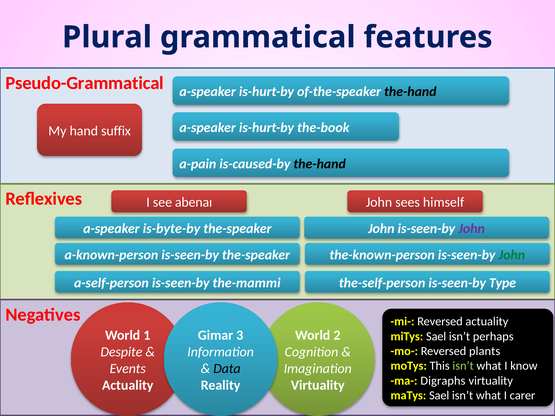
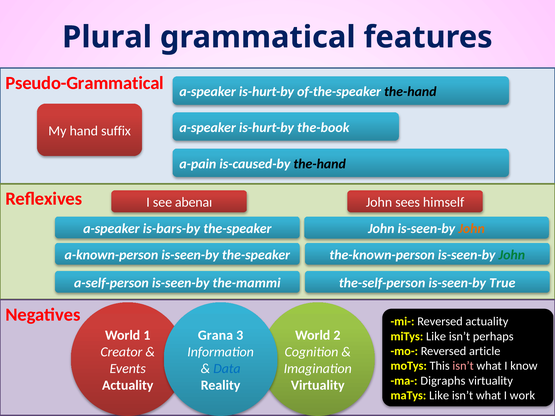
is-byte-by: is-byte-by -> is-bars-by (171, 229)
John colour: purple -> orange (472, 229)
Type: Type -> True (502, 283)
Gimar: Gimar -> Grana (215, 335)
miTys Sael: Sael -> Like (436, 336)
plants: plants -> article (485, 351)
Despite: Despite -> Creator (121, 352)
isn’t colour: light green -> pink (463, 366)
Data colour: black -> blue (227, 369)
maTys Sael: Sael -> Like (439, 396)
carer: carer -> work (522, 396)
